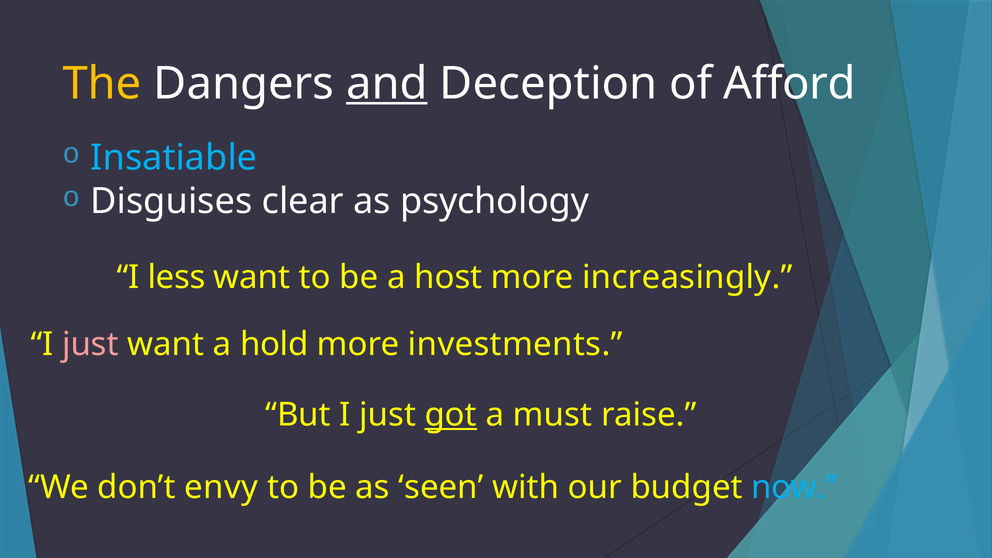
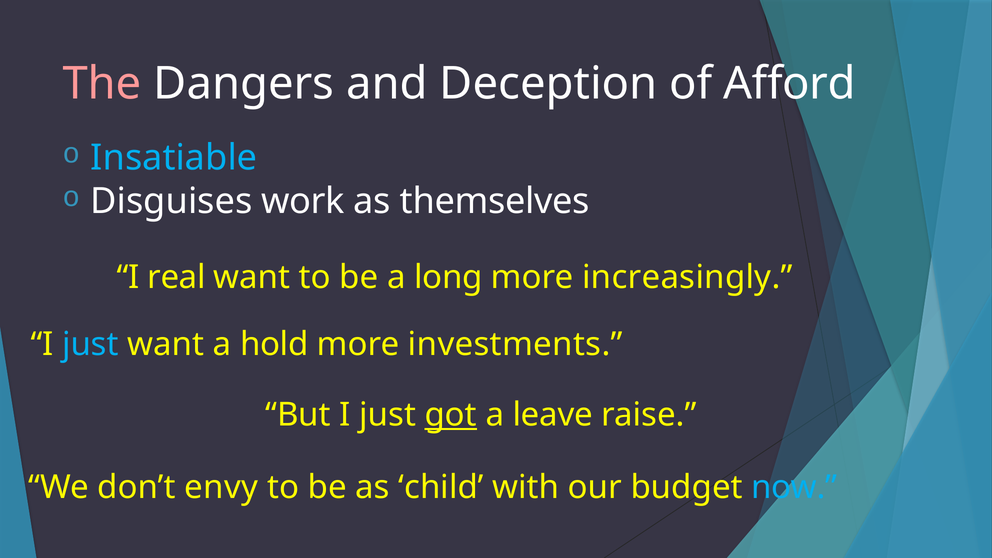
The colour: yellow -> pink (102, 84)
and underline: present -> none (387, 84)
clear: clear -> work (303, 201)
psychology: psychology -> themselves (495, 201)
less: less -> real (177, 277)
host: host -> long (448, 277)
just colour: pink -> light blue (90, 344)
must: must -> leave (553, 415)
seen: seen -> child (441, 487)
